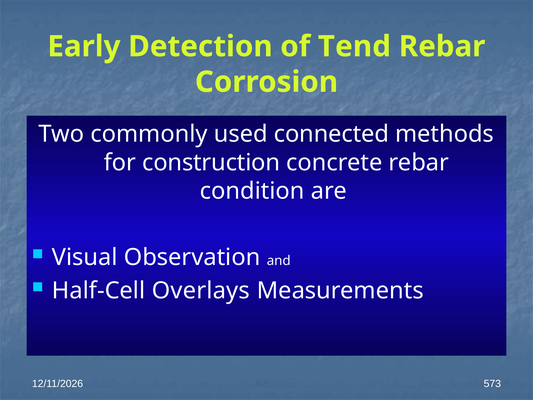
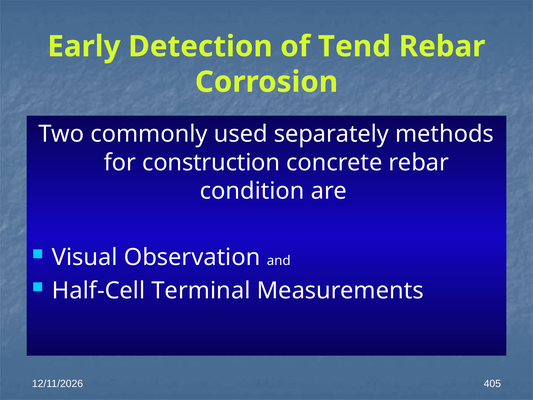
connected: connected -> separately (331, 134)
Overlays: Overlays -> Terminal (201, 290)
573: 573 -> 405 (492, 384)
